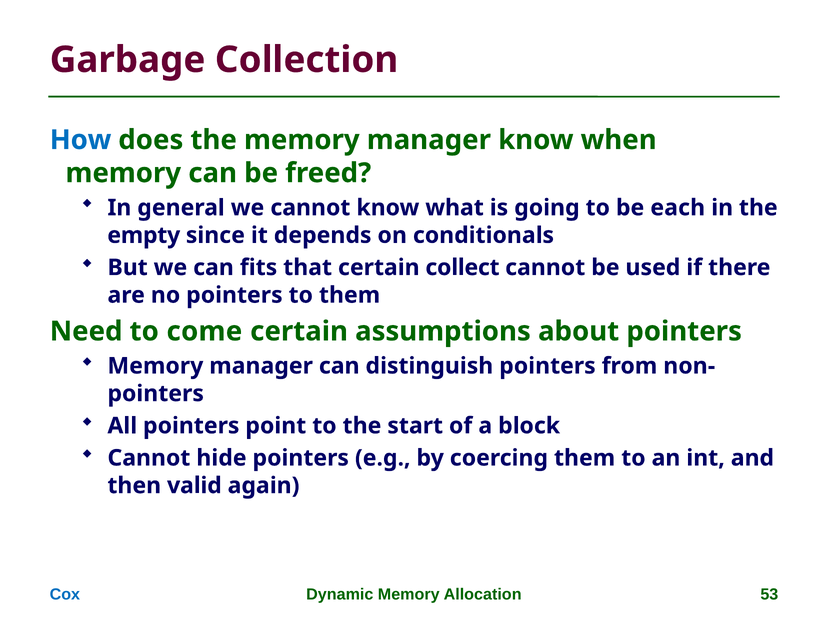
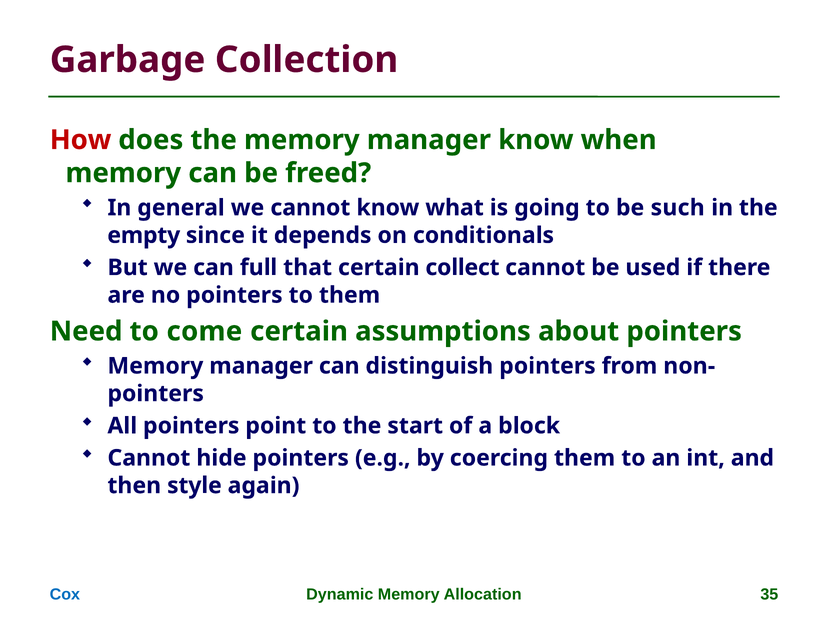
How colour: blue -> red (81, 140)
each: each -> such (678, 208)
fits: fits -> full (259, 268)
valid: valid -> style (194, 486)
53: 53 -> 35 (769, 595)
